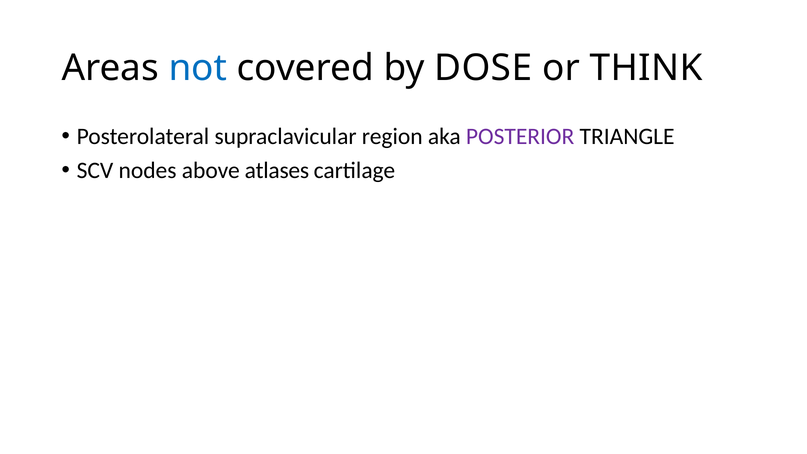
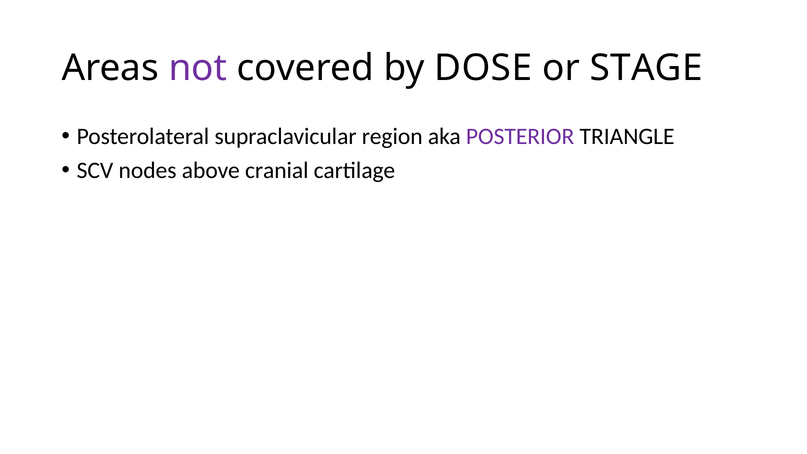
not colour: blue -> purple (198, 68)
THINK: THINK -> STAGE (646, 68)
atlases: atlases -> cranial (277, 170)
